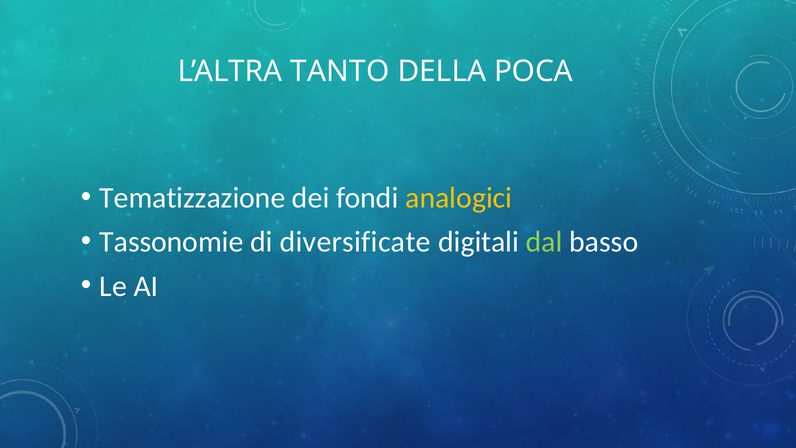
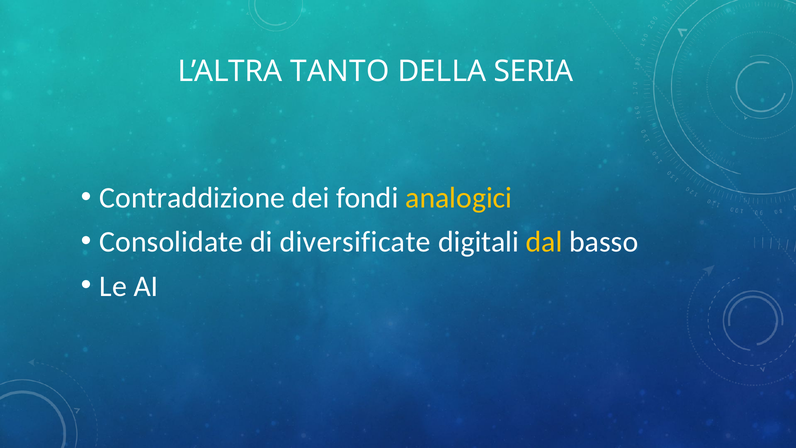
POCA: POCA -> SERIA (534, 71)
Tematizzazione: Tematizzazione -> Contraddizione (192, 198)
Tassonomie: Tassonomie -> Consolidate (171, 242)
dal colour: light green -> yellow (544, 242)
